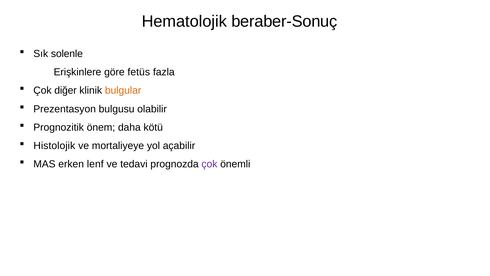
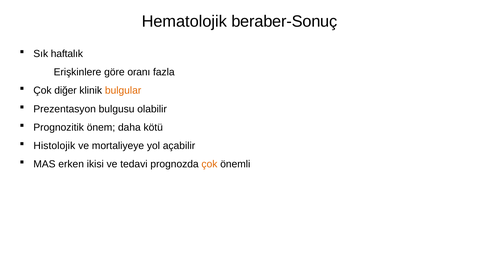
solenle: solenle -> haftalık (67, 54)
fetüs: fetüs -> oranı (139, 72)
lenf: lenf -> ikisi (95, 164)
çok colour: purple -> orange (209, 164)
